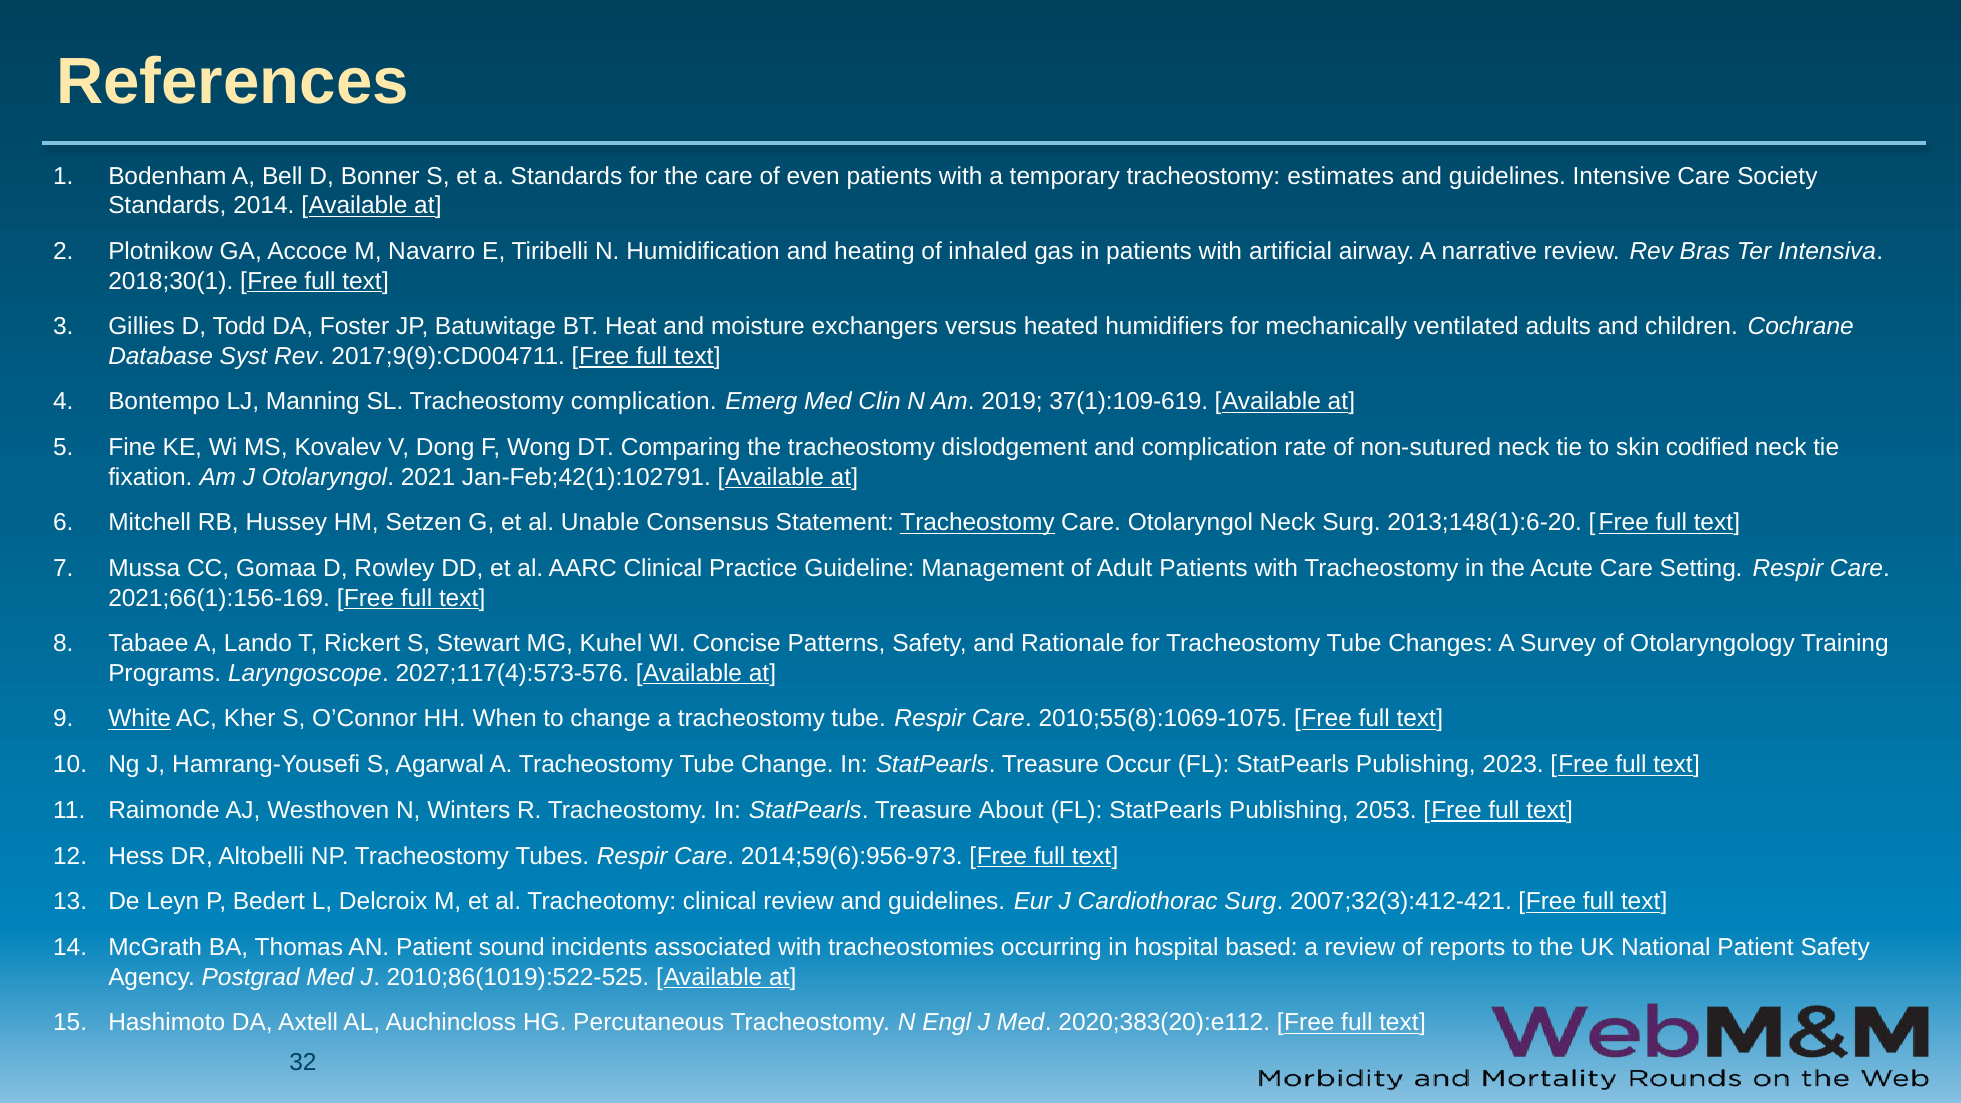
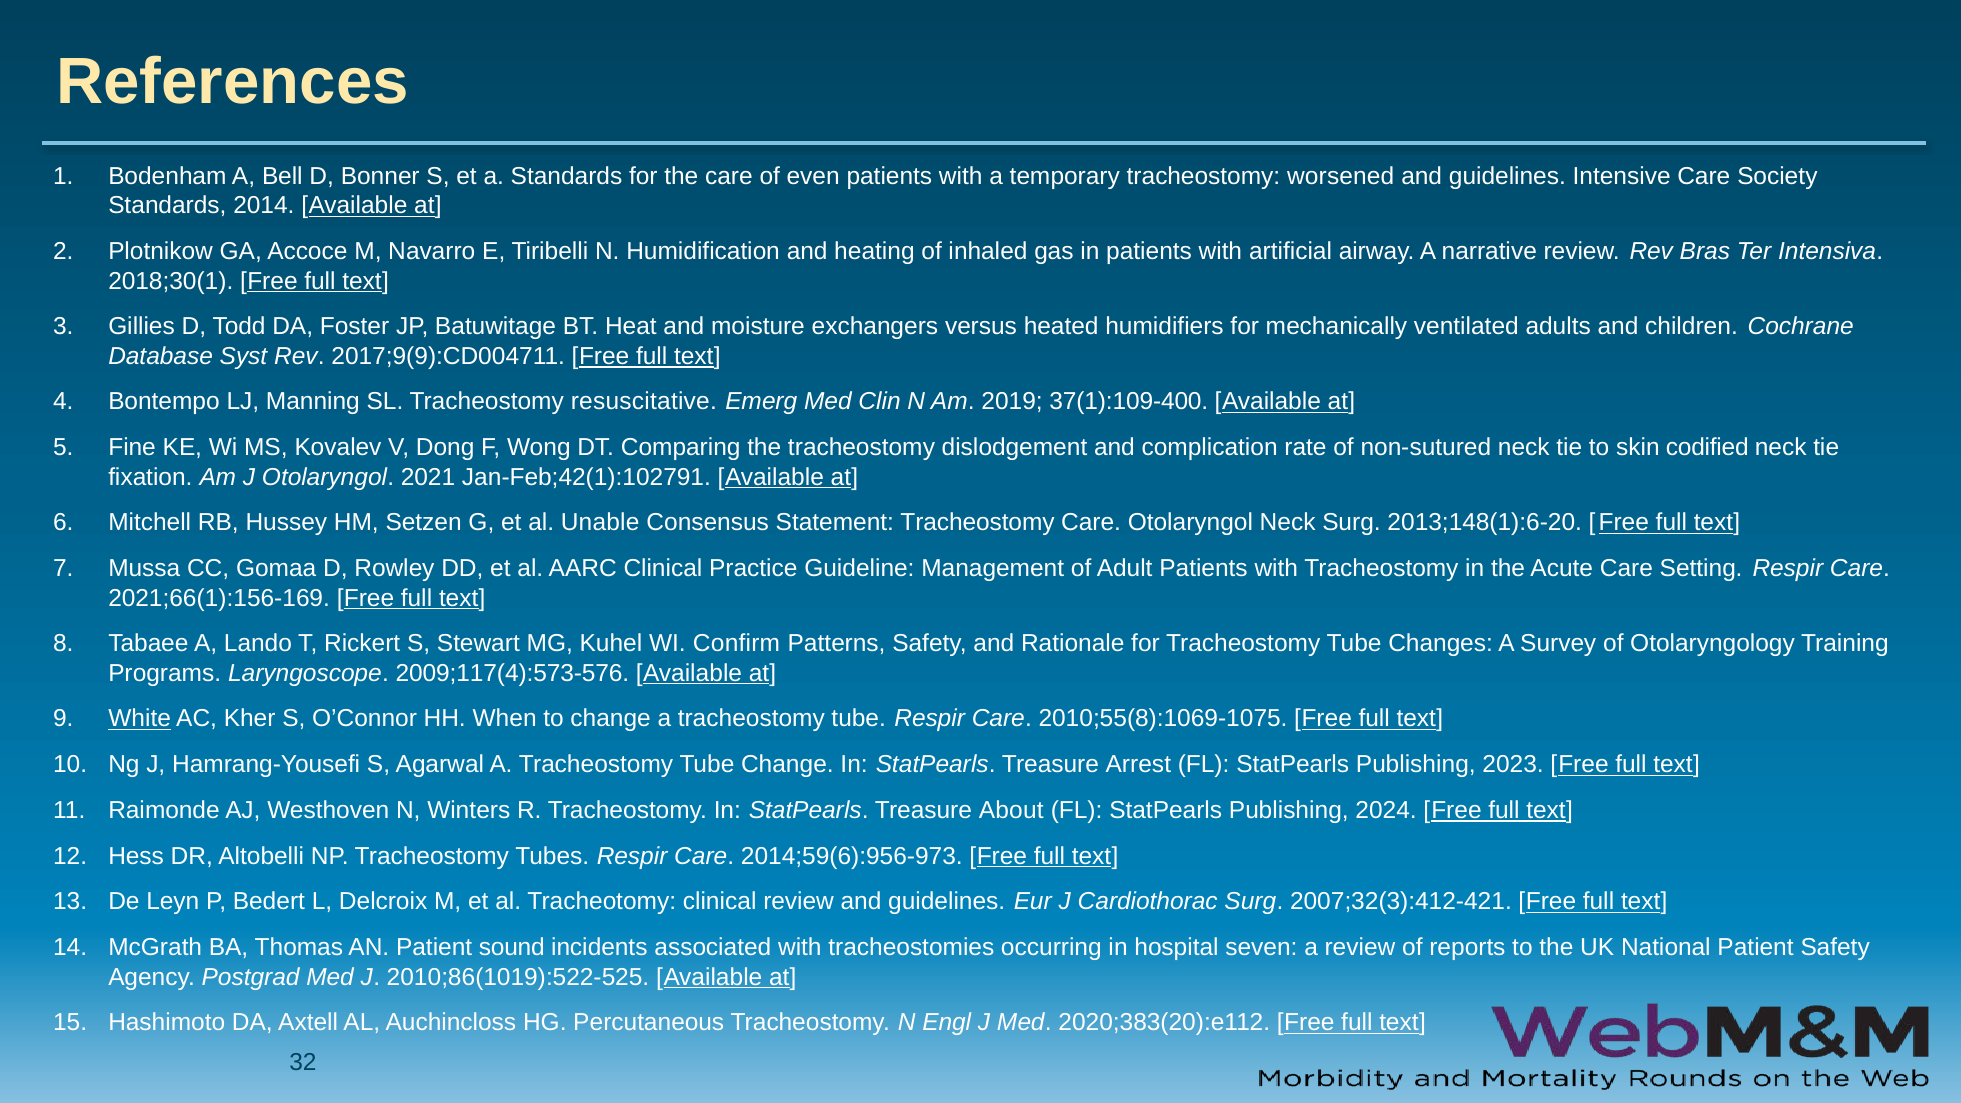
estimates: estimates -> worsened (1341, 176)
Tracheostomy complication: complication -> resuscitative (644, 402)
37(1):109-619: 37(1):109-619 -> 37(1):109-400 (1129, 402)
Tracheostomy underline: present -> none (977, 523)
Concise: Concise -> Confirm (737, 644)
2027;117(4):573-576: 2027;117(4):573-576 -> 2009;117(4):573-576 (512, 673)
Occur: Occur -> Arrest (1138, 765)
2053: 2053 -> 2024 (1386, 810)
based: based -> seven (1261, 948)
